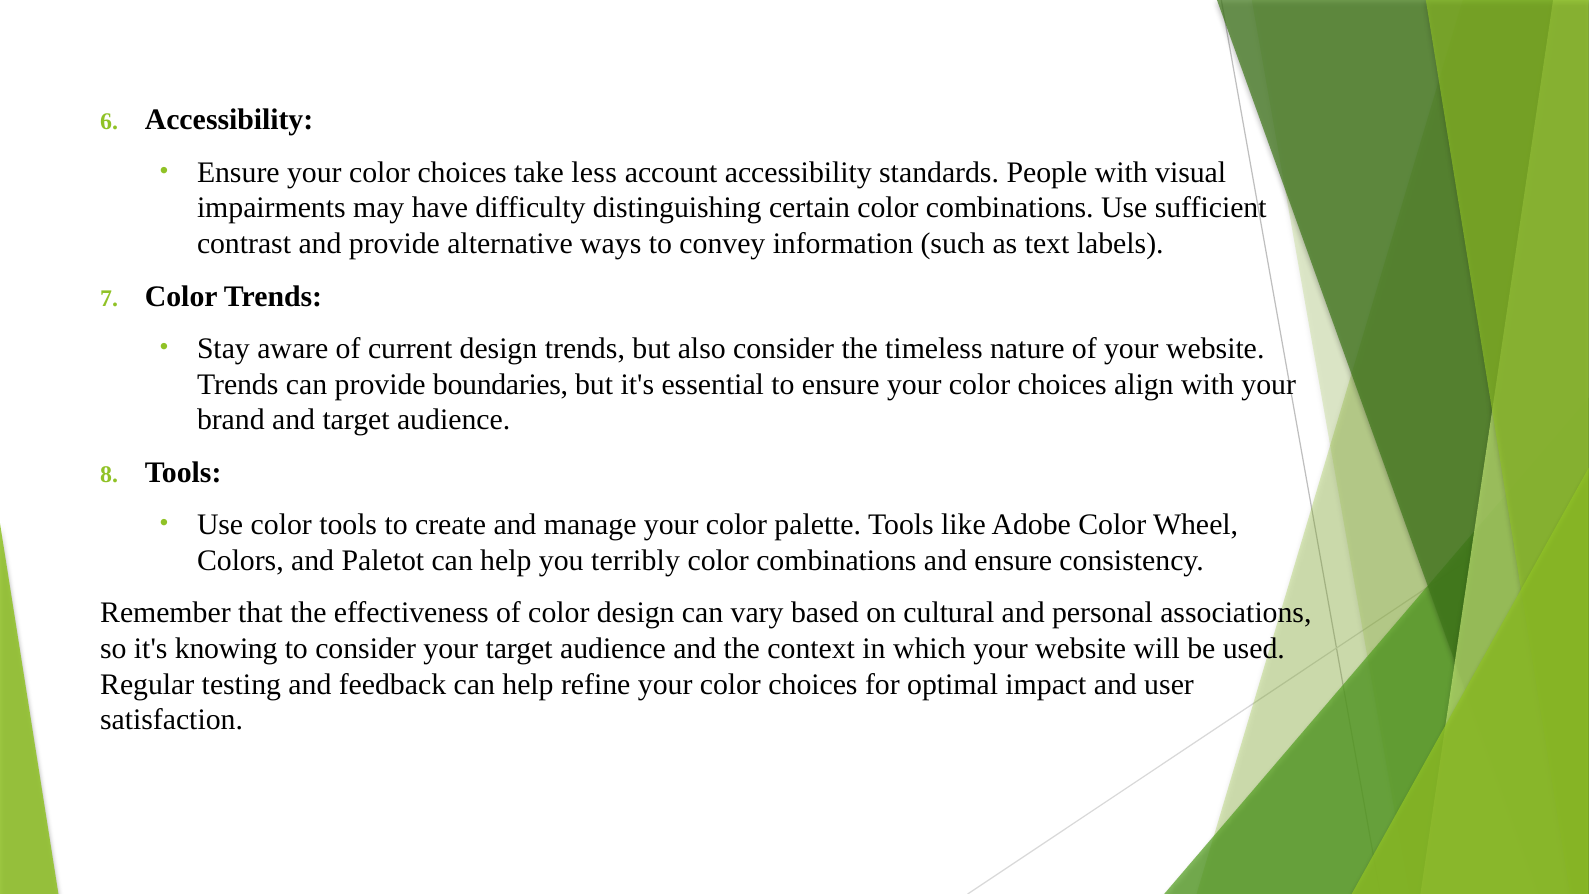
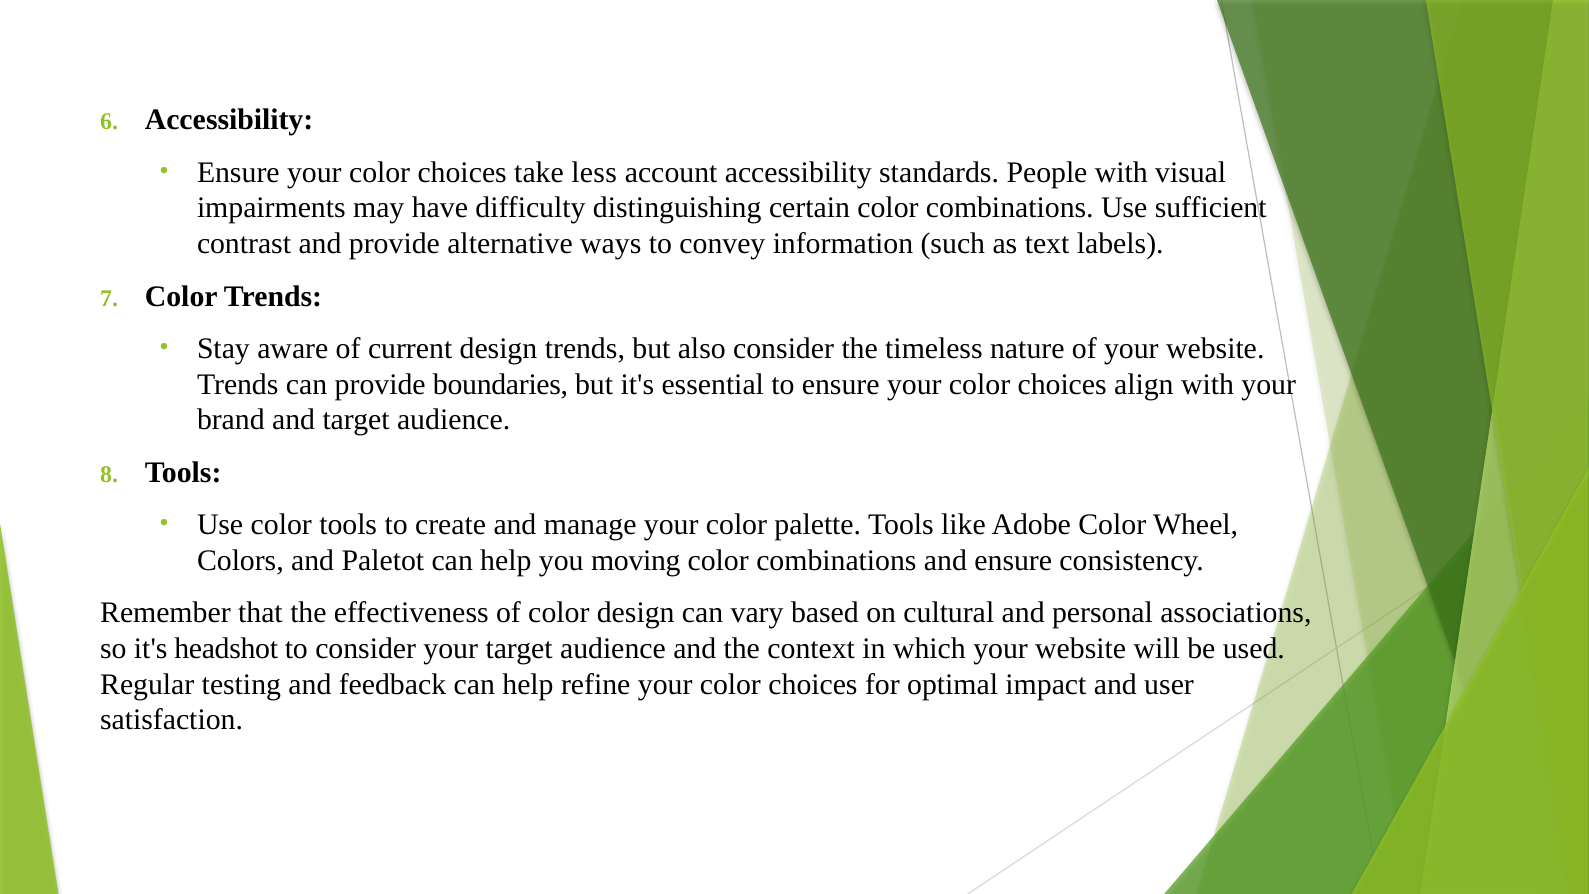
terribly: terribly -> moving (636, 560)
knowing: knowing -> headshot (226, 648)
